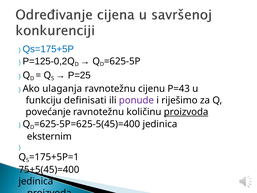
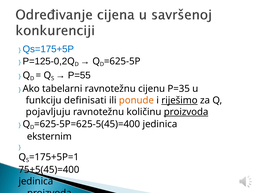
P=25: P=25 -> P=55 (79, 75)
ulaganja: ulaganja -> tabelarni (62, 89)
P=43: P=43 -> P=35 (179, 89)
ponude colour: purple -> orange (136, 100)
riješimo underline: none -> present (179, 100)
povećanje: povećanje -> pojavljuju (48, 112)
